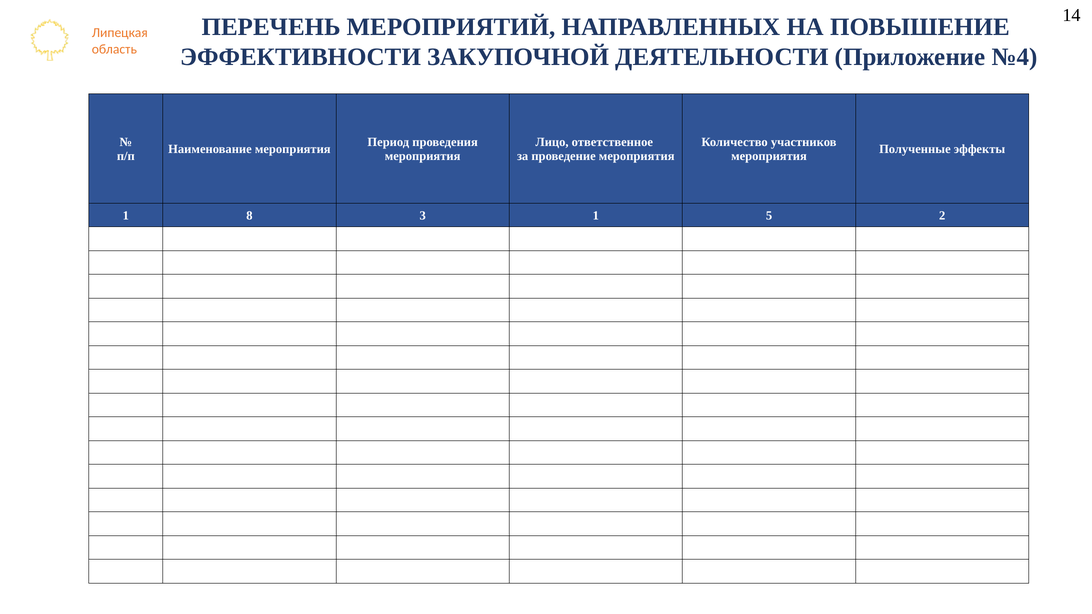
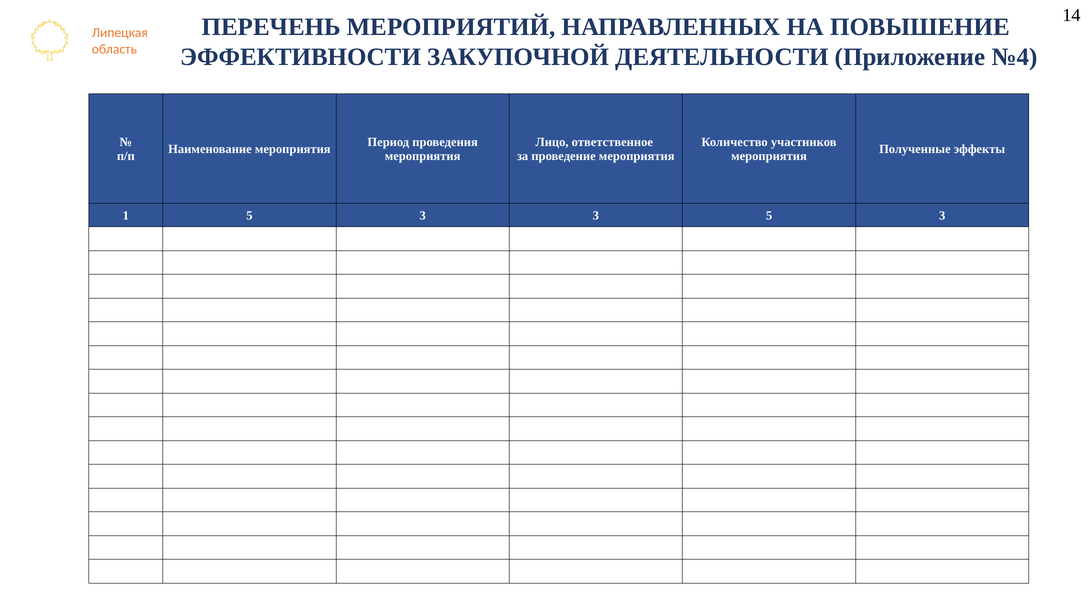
1 8: 8 -> 5 (250, 216)
3 1: 1 -> 3 (596, 216)
2: 2 -> 3 (942, 216)
